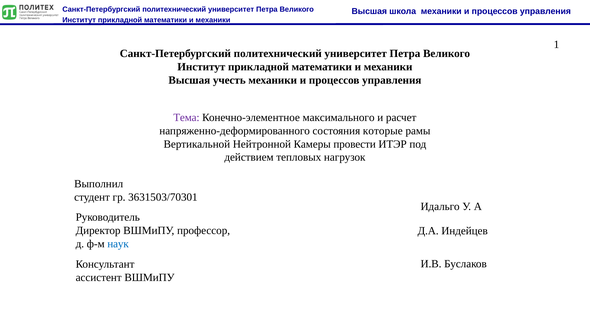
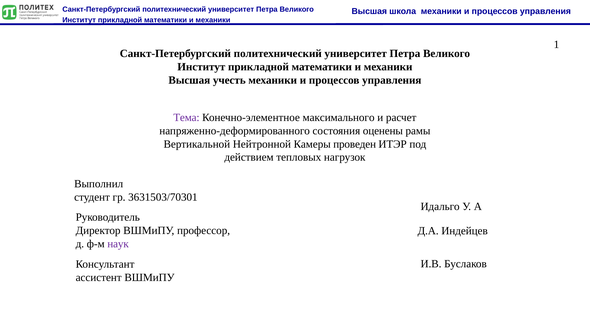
которые: которые -> оценены (383, 131)
провести: провести -> проведен (355, 144)
наук colour: blue -> purple (118, 244)
